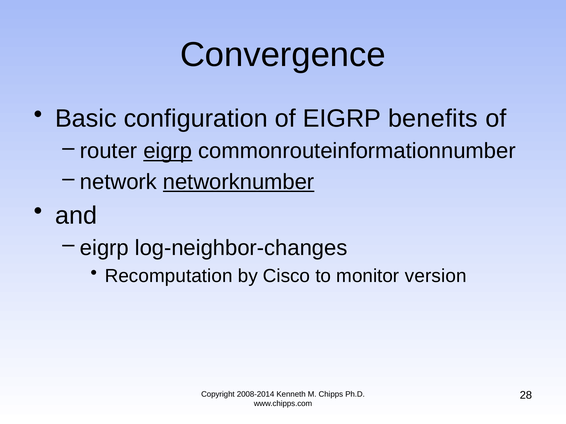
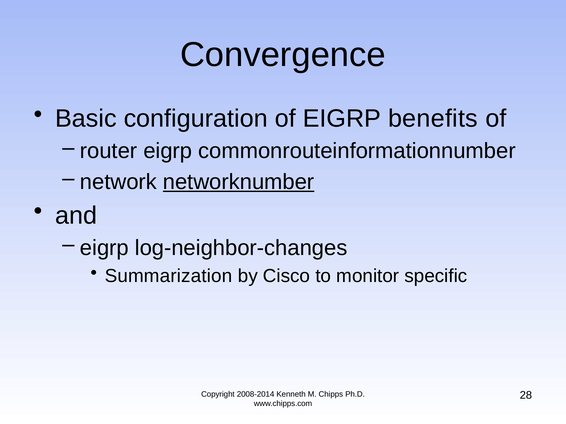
eigrp underline: present -> none (168, 151)
Recomputation: Recomputation -> Summarization (169, 276)
version: version -> specific (436, 276)
